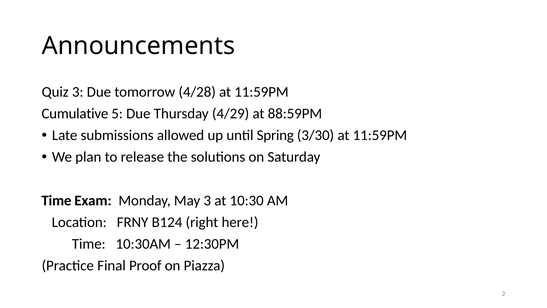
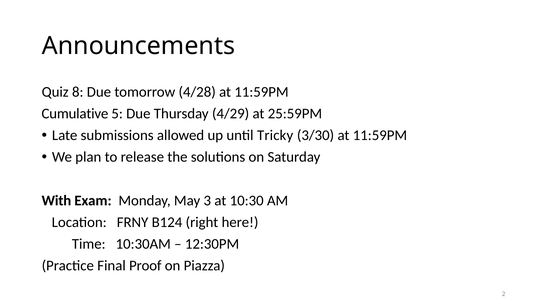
Quiz 3: 3 -> 8 (78, 92)
88:59PM: 88:59PM -> 25:59PM (295, 114)
Spring: Spring -> Tricky (275, 135)
Time: Time -> With (56, 200)
